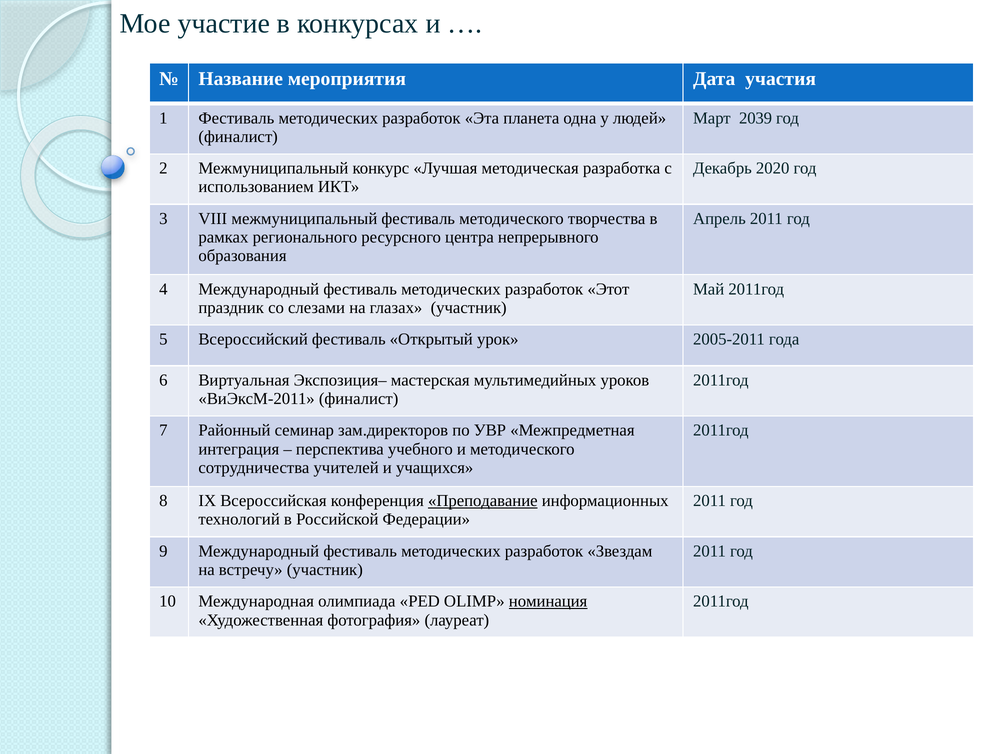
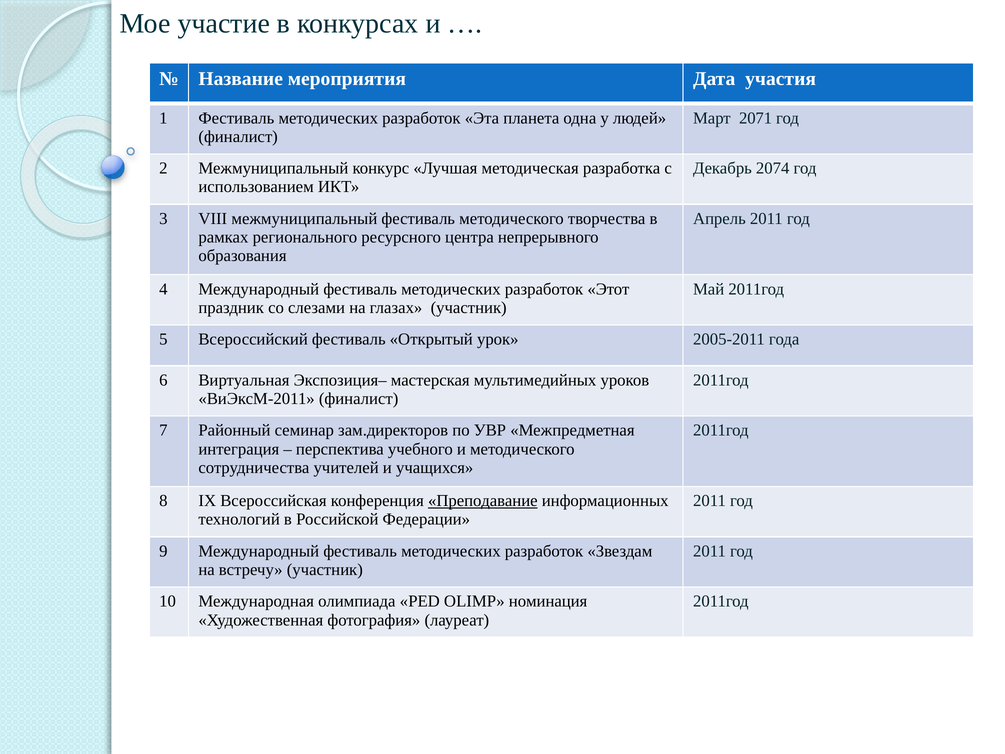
2039: 2039 -> 2071 (756, 118)
2020: 2020 -> 2074 (773, 168)
номинация underline: present -> none (548, 601)
